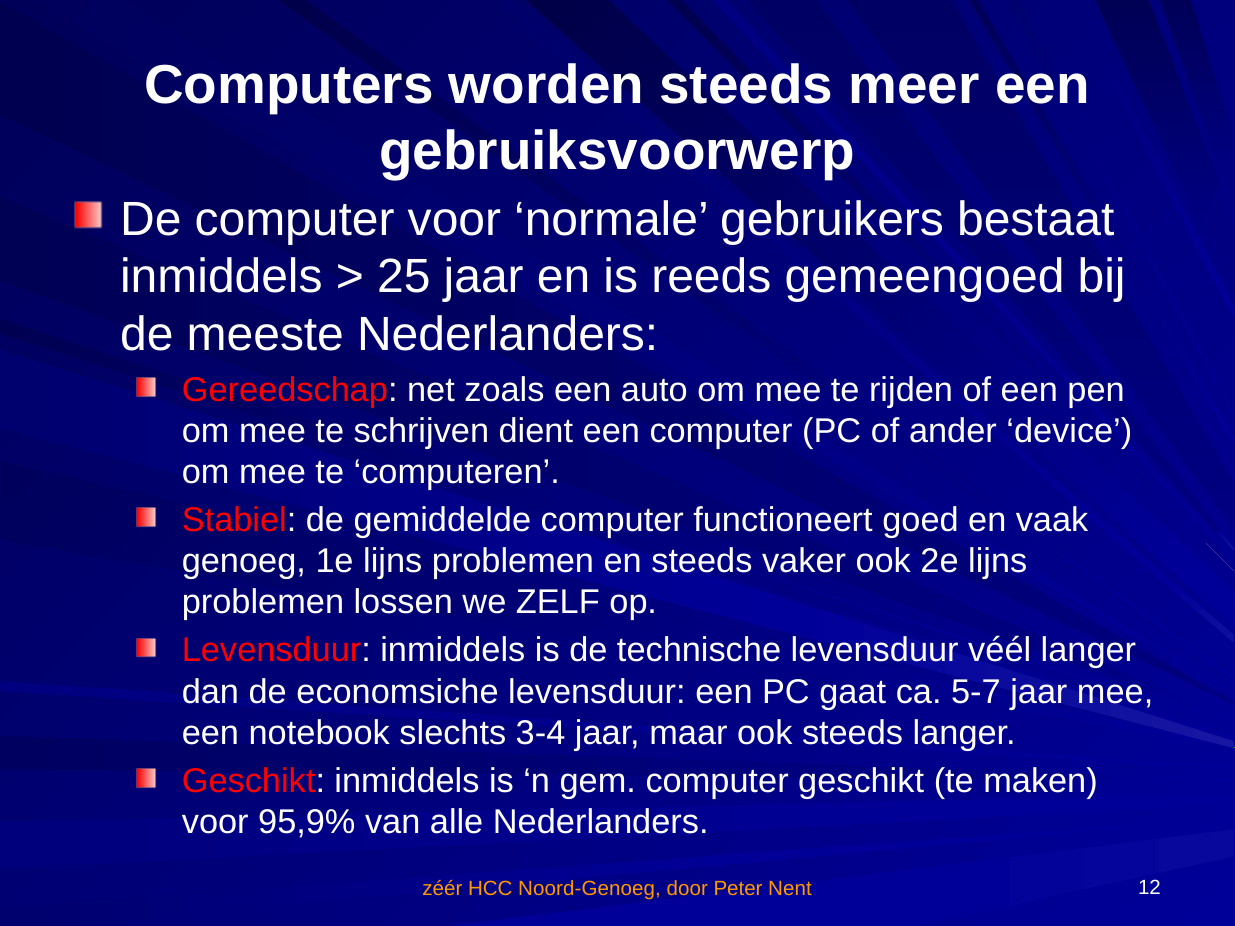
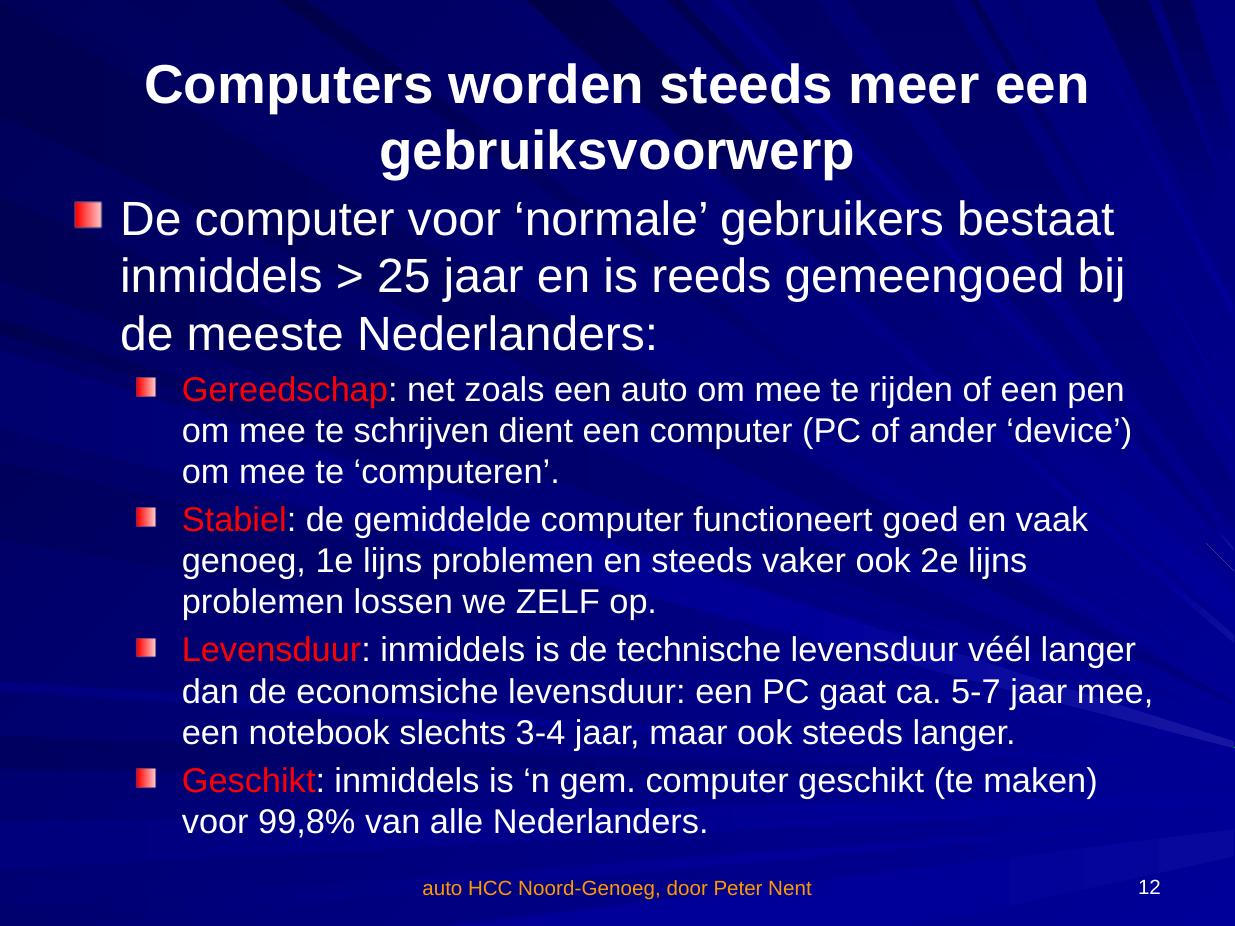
95,9%: 95,9% -> 99,8% (307, 822)
zéér: zéér -> auto (442, 889)
